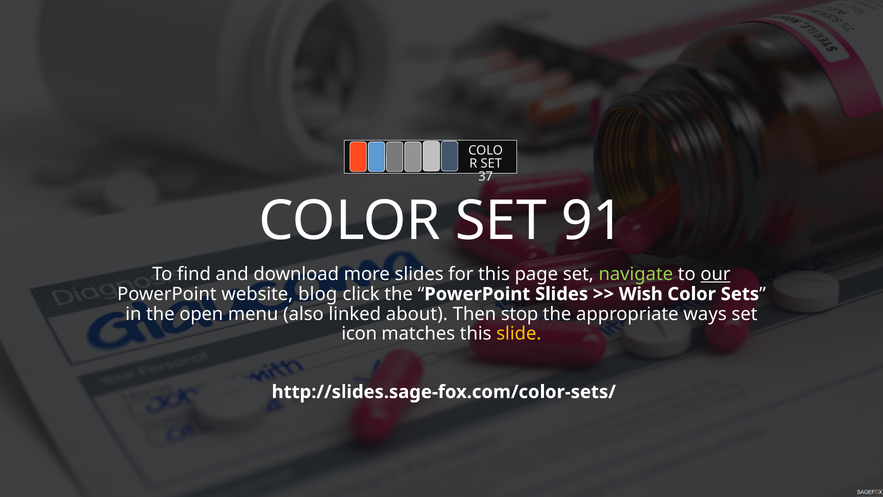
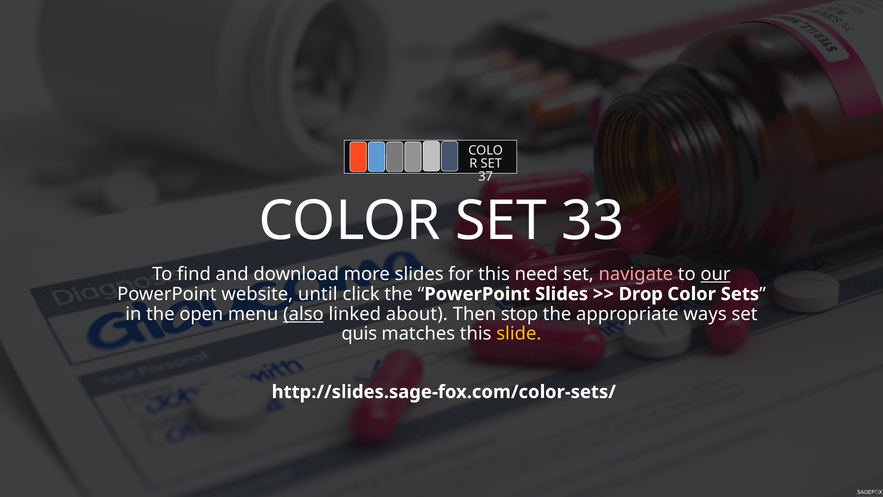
91: 91 -> 33 (593, 221)
page: page -> need (536, 274)
navigate colour: light green -> pink (636, 274)
blog: blog -> until (318, 294)
Wish: Wish -> Drop (641, 294)
also underline: none -> present (303, 314)
icon: icon -> quis (359, 334)
